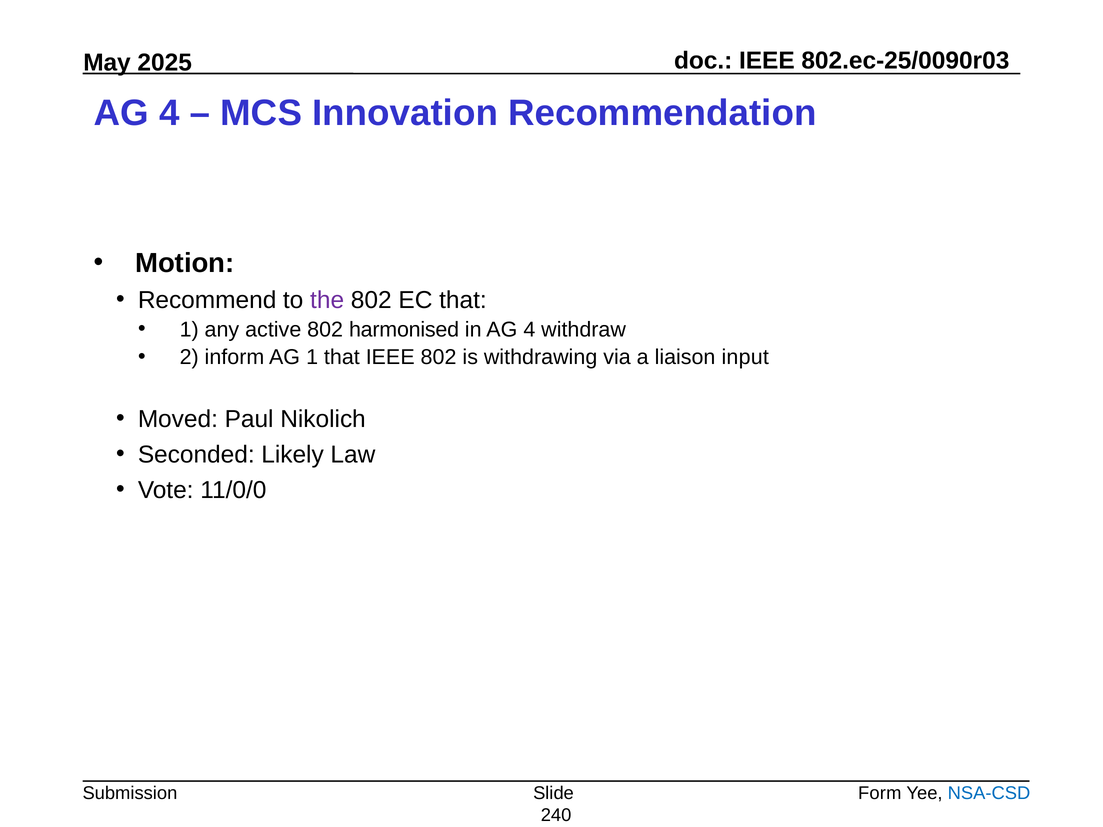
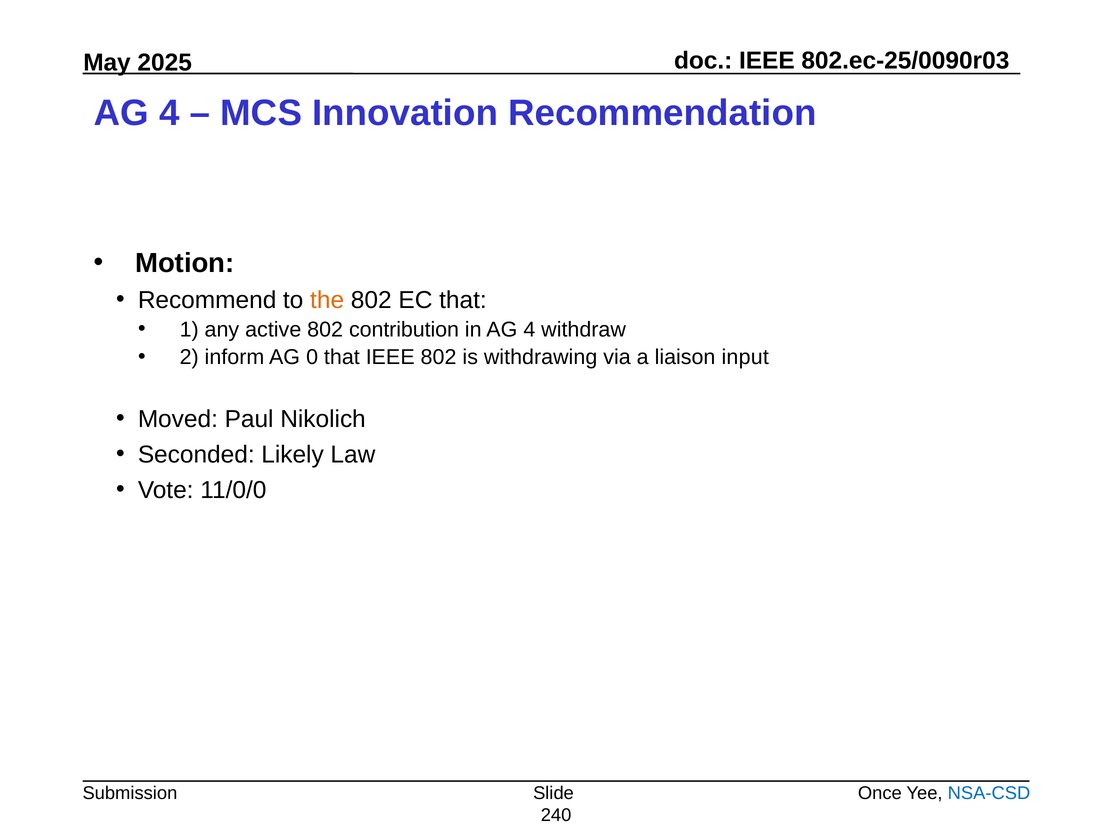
the colour: purple -> orange (327, 300)
harmonised: harmonised -> contribution (404, 330)
AG 1: 1 -> 0 (312, 358)
Form: Form -> Once (880, 793)
